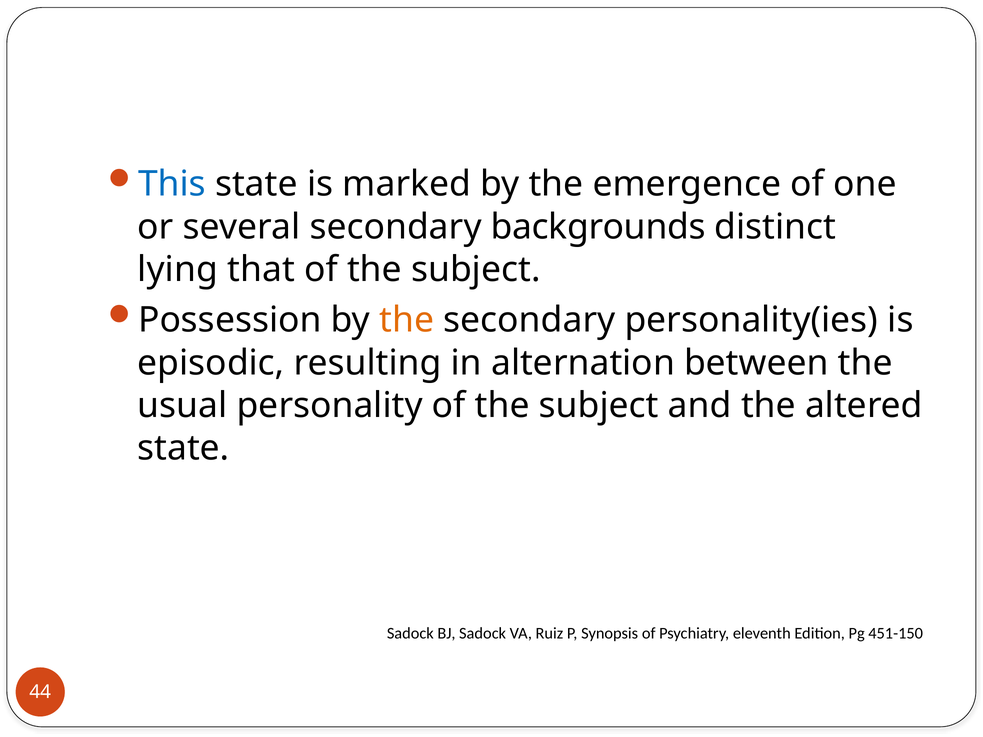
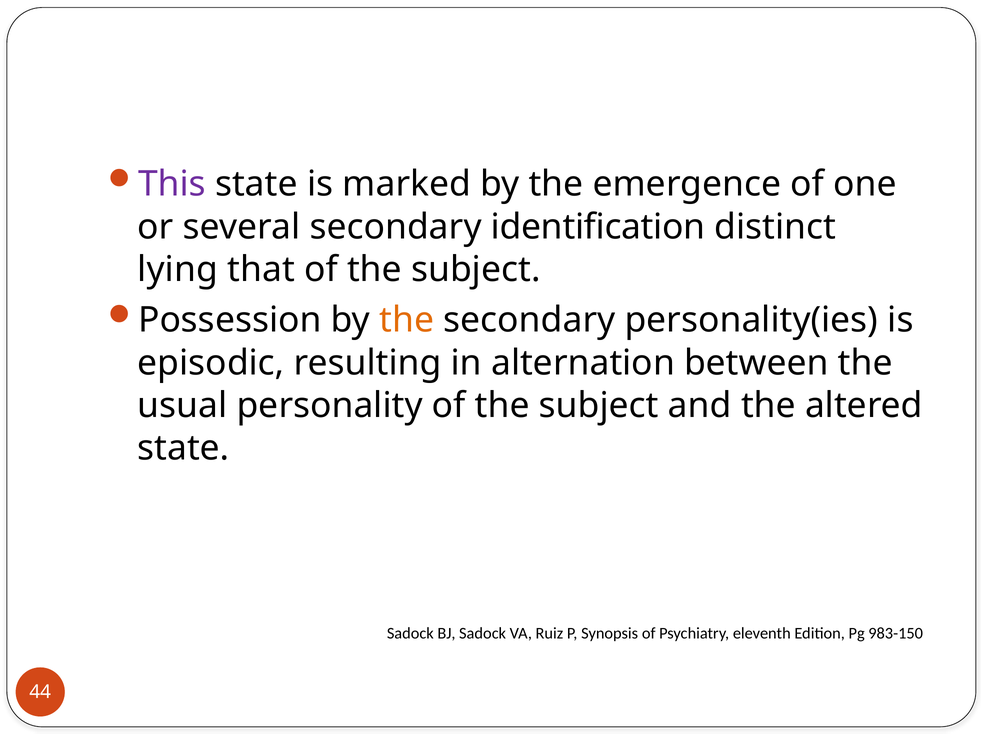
This colour: blue -> purple (172, 184)
backgrounds: backgrounds -> identification (598, 227)
451-150: 451-150 -> 983-150 (896, 633)
